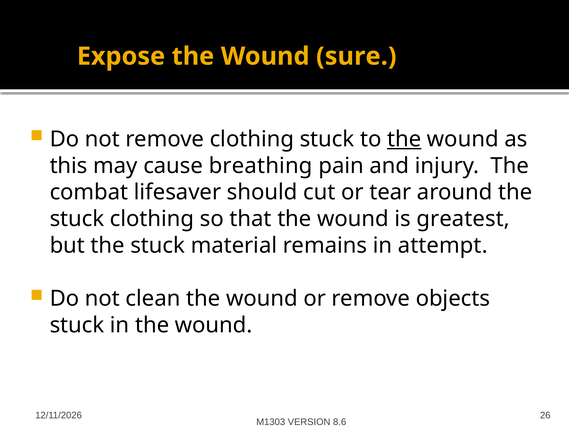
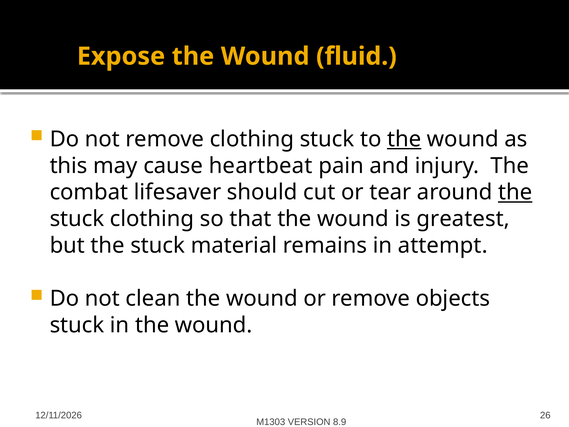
sure: sure -> fluid (356, 56)
breathing: breathing -> heartbeat (261, 166)
the underline: none -> present (515, 192)
8.6: 8.6 -> 8.9 (340, 422)
